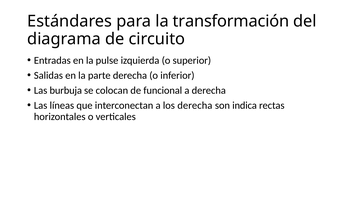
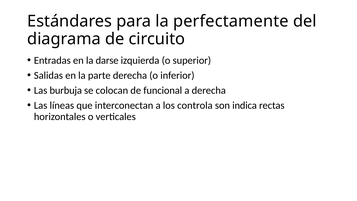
transformación: transformación -> perfectamente (231, 21)
pulse: pulse -> darse (107, 60)
los derecha: derecha -> controla (195, 105)
